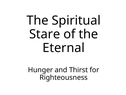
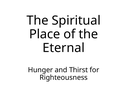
Stare: Stare -> Place (45, 34)
